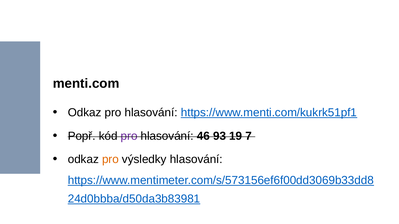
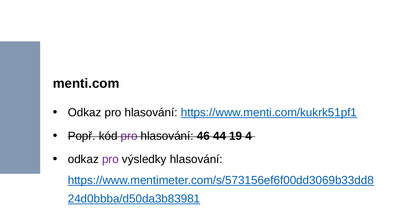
93: 93 -> 44 (220, 136)
7: 7 -> 4 (249, 136)
pro colour: orange -> purple (110, 160)
